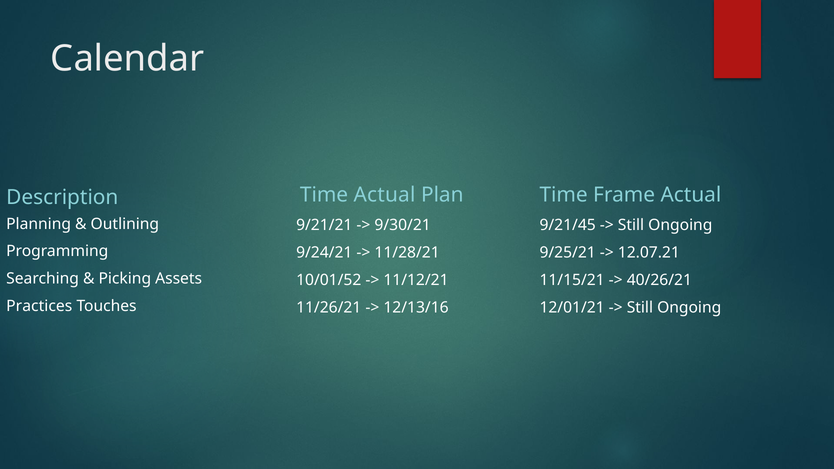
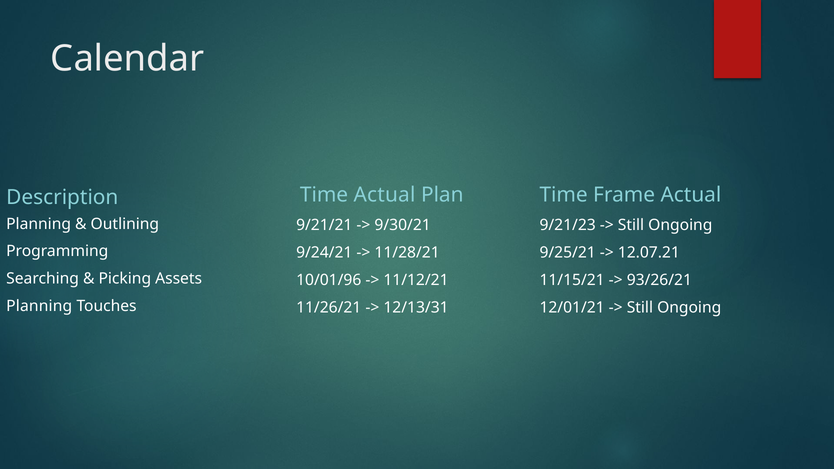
9/21/45: 9/21/45 -> 9/21/23 (568, 225)
10/01/52: 10/01/52 -> 10/01/96 (329, 280)
40/26/21: 40/26/21 -> 93/26/21 (659, 280)
Practices: Practices -> Planning (39, 306)
12/13/16: 12/13/16 -> 12/13/31 (416, 307)
